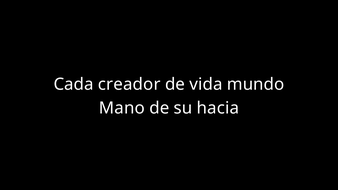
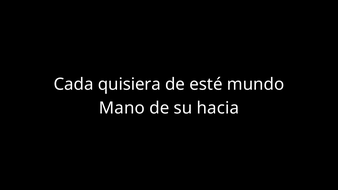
creador: creador -> quisiera (129, 84)
vida: vida -> esté (206, 84)
